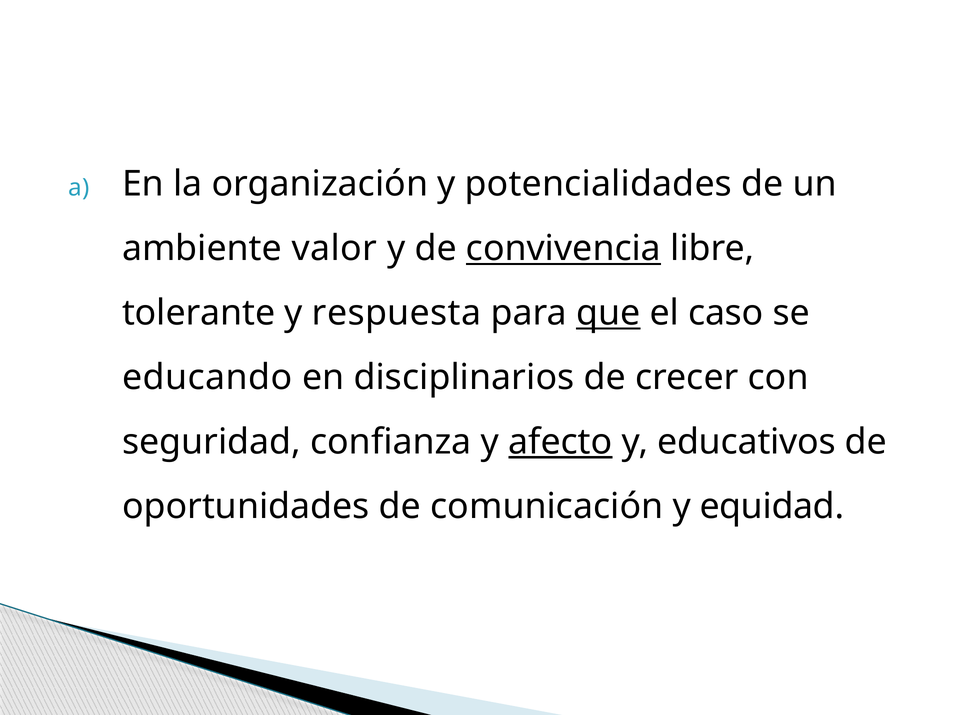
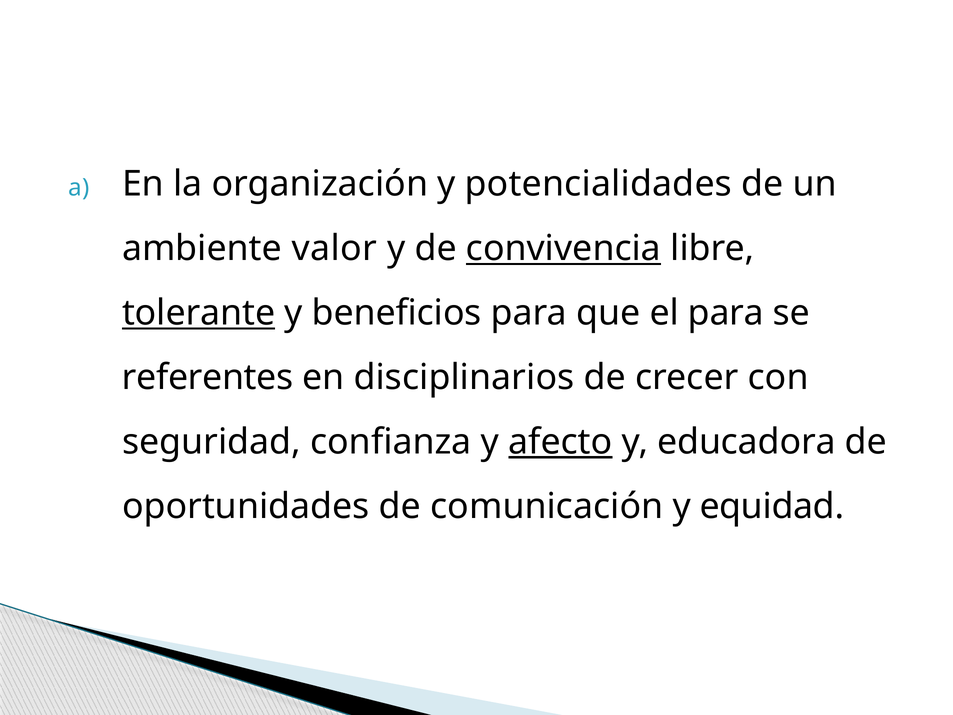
tolerante underline: none -> present (199, 313)
respuesta: respuesta -> beneficios (397, 313)
que underline: present -> none (608, 313)
el caso: caso -> para (726, 313)
educando: educando -> referentes (208, 377)
educativos: educativos -> educadora (746, 442)
